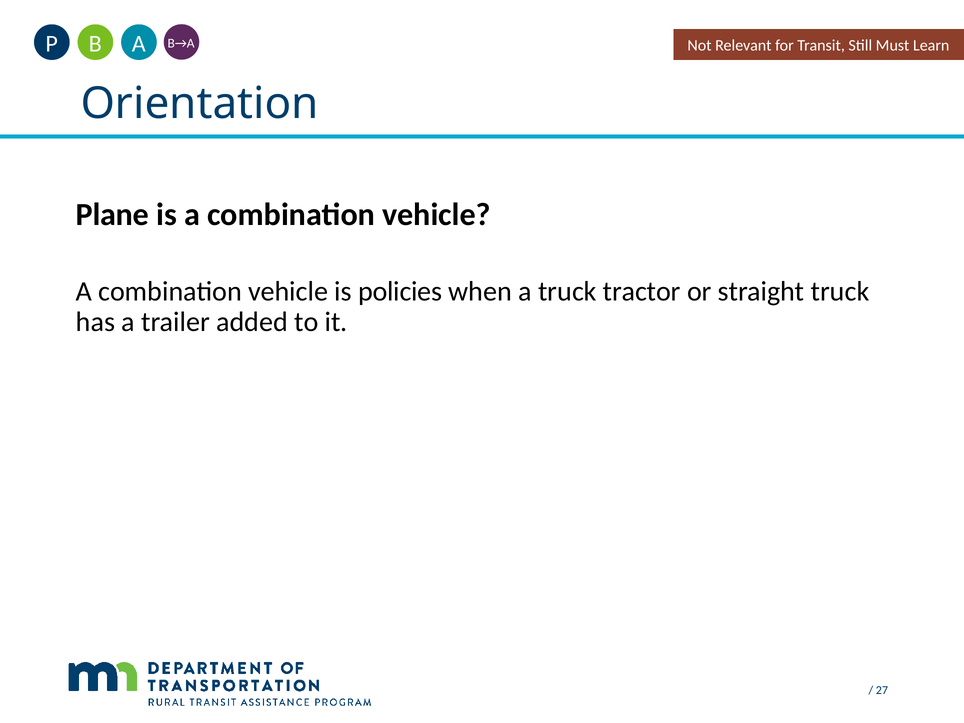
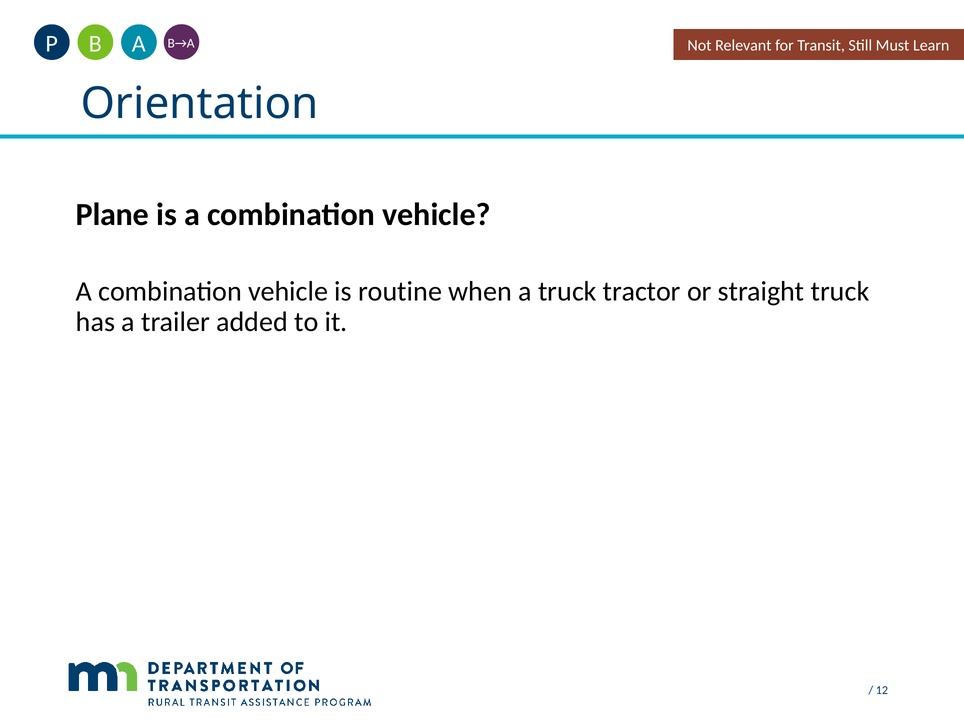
policies: policies -> routine (400, 292)
27: 27 -> 12 (882, 690)
